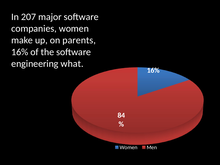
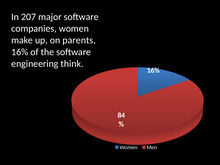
what: what -> think (72, 64)
